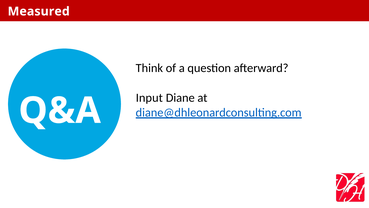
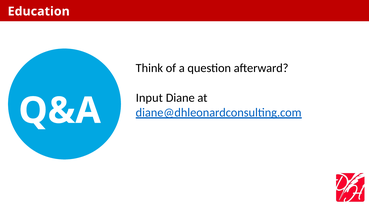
Measured: Measured -> Education (39, 11)
